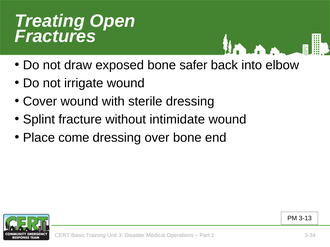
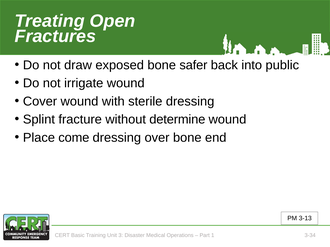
elbow: elbow -> public (282, 65)
intimidate: intimidate -> determine (177, 120)
